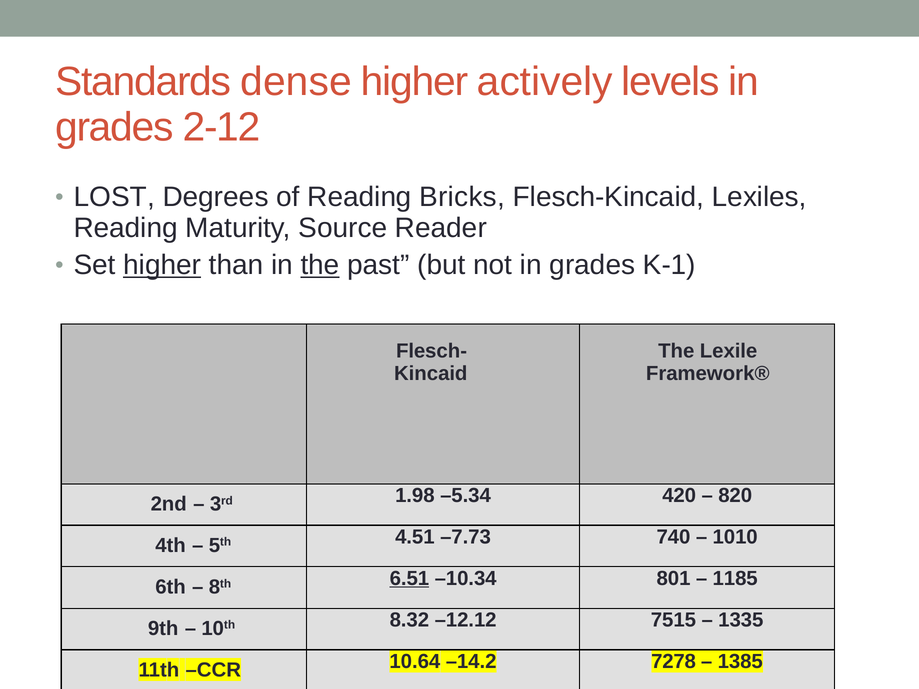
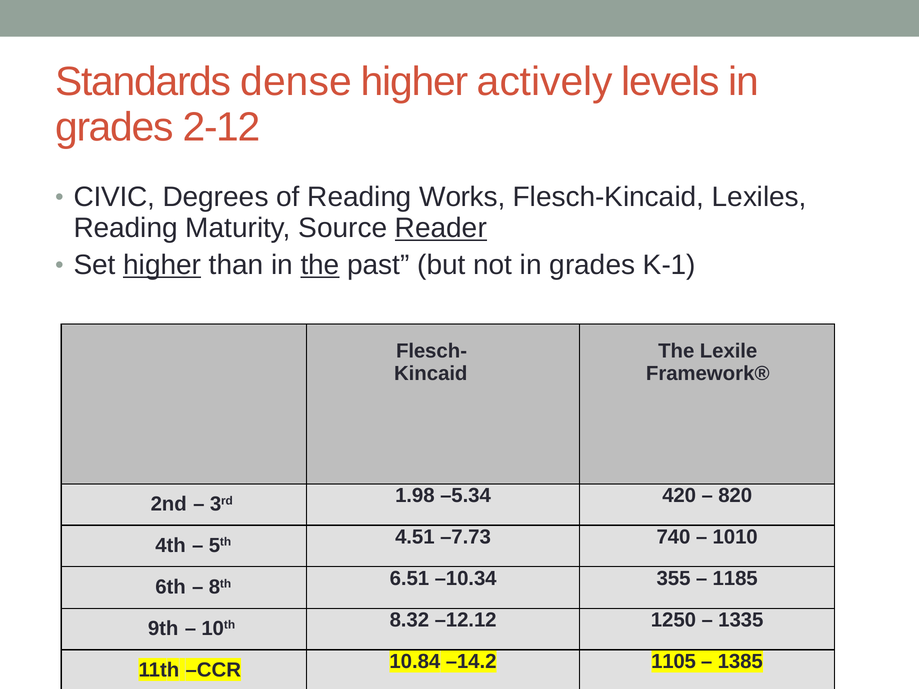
LOST: LOST -> CIVIC (114, 197)
Bricks: Bricks -> Works (462, 197)
Reader underline: none -> present (441, 228)
6.51 underline: present -> none (409, 579)
801: 801 -> 355 (674, 579)
7515: 7515 -> 1250 (673, 620)
10.64: 10.64 -> 10.84 (415, 662)
7278: 7278 -> 1105 (674, 662)
